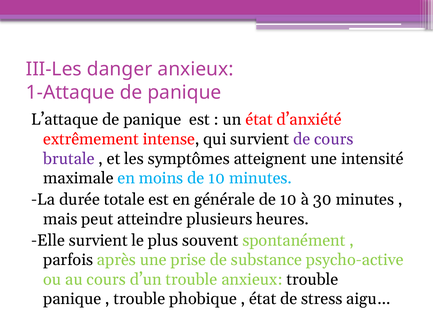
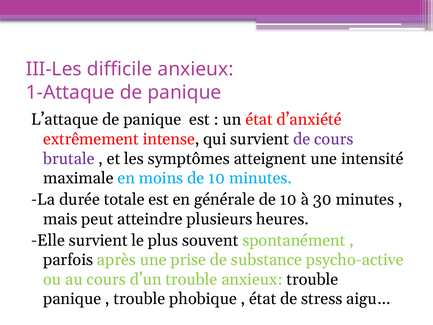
danger: danger -> difficile (120, 69)
